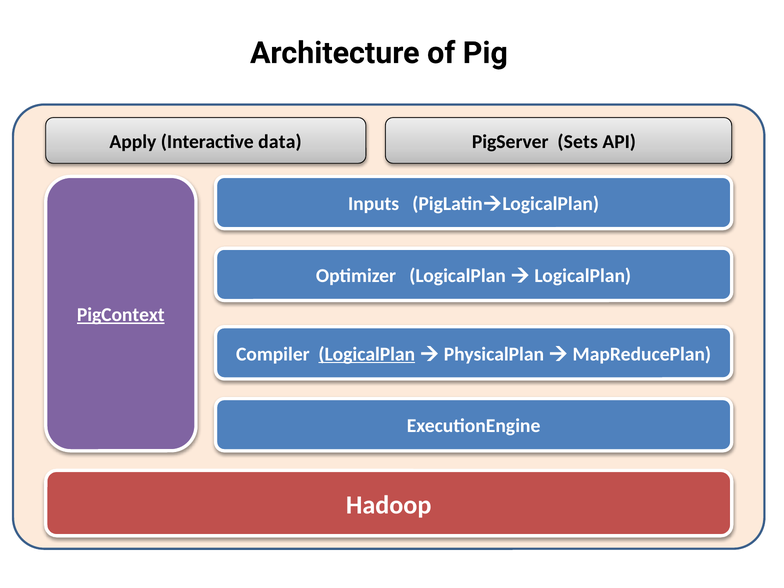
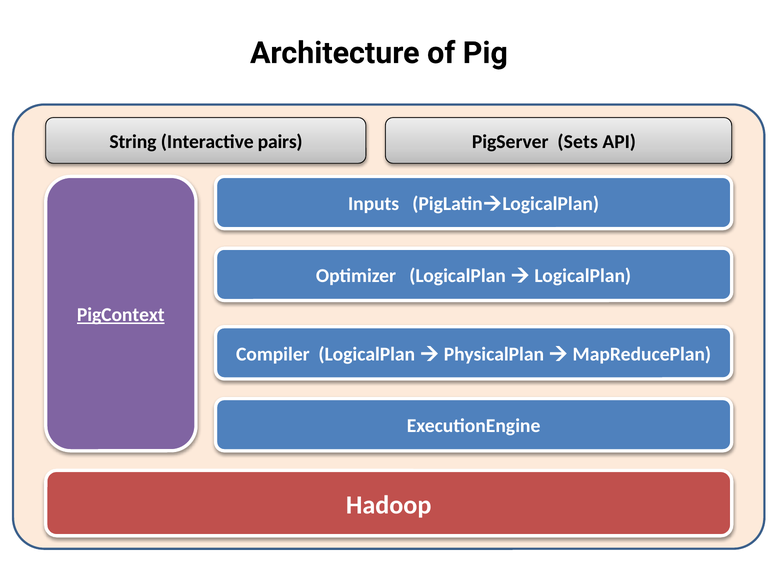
Apply: Apply -> String (133, 142)
data: data -> pairs (280, 142)
LogicalPlan underline: present -> none (367, 354)
